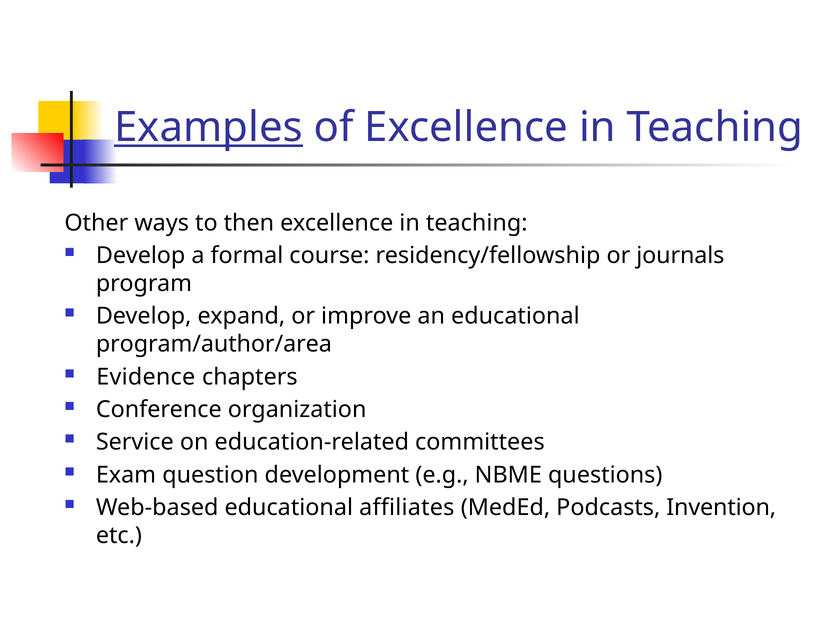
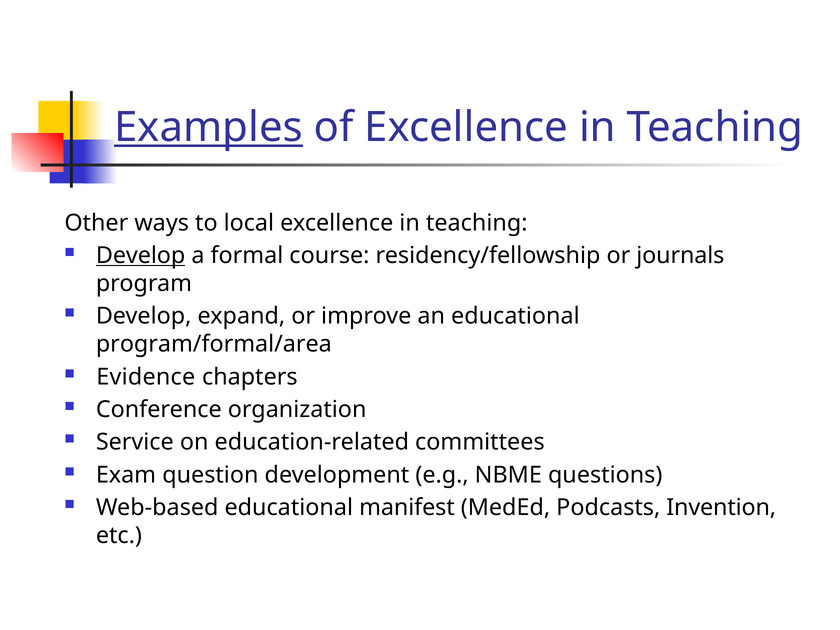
then: then -> local (249, 223)
Develop underline: none -> present (141, 256)
program/author/area: program/author/area -> program/formal/area (214, 344)
affiliates: affiliates -> manifest (407, 508)
